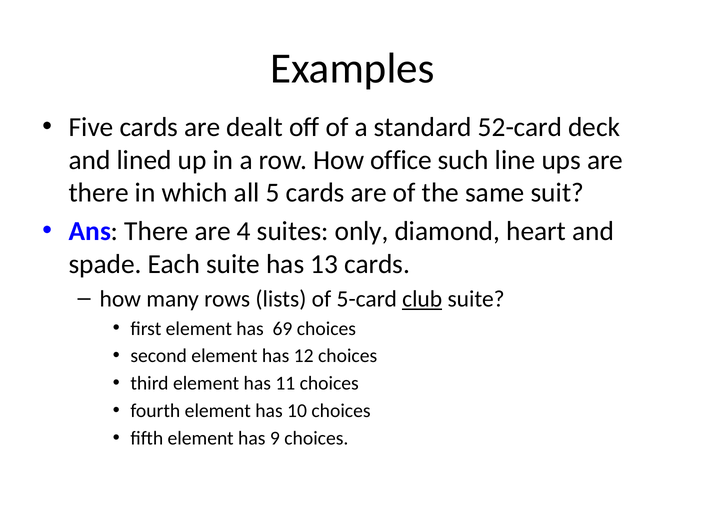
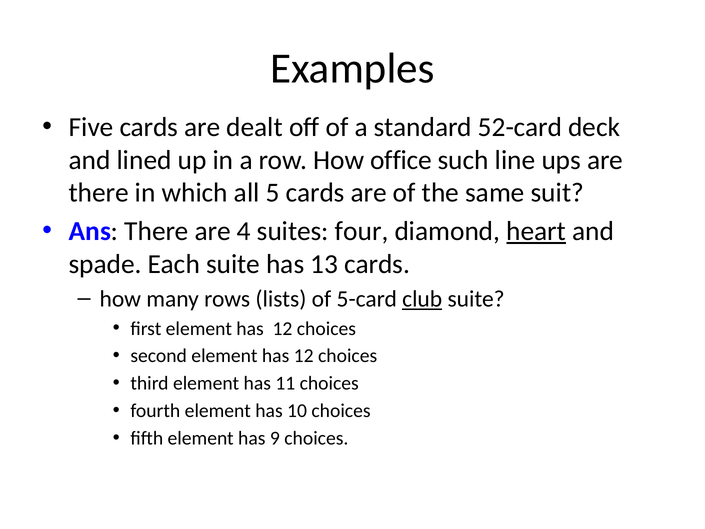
only: only -> four (362, 231)
heart underline: none -> present (536, 231)
first element has 69: 69 -> 12 (282, 328)
